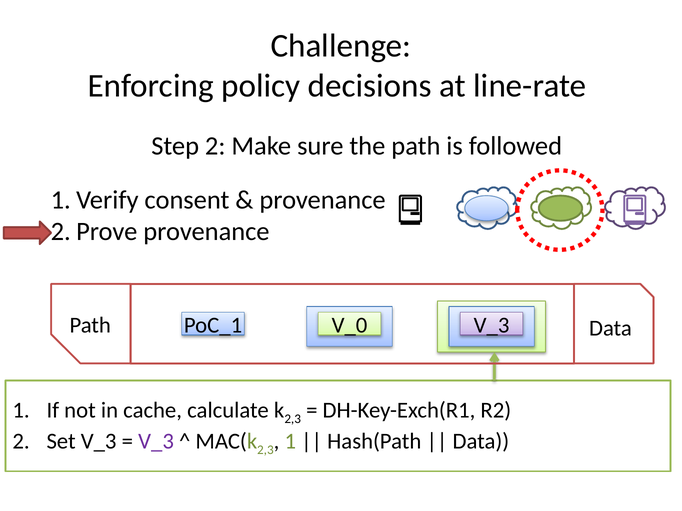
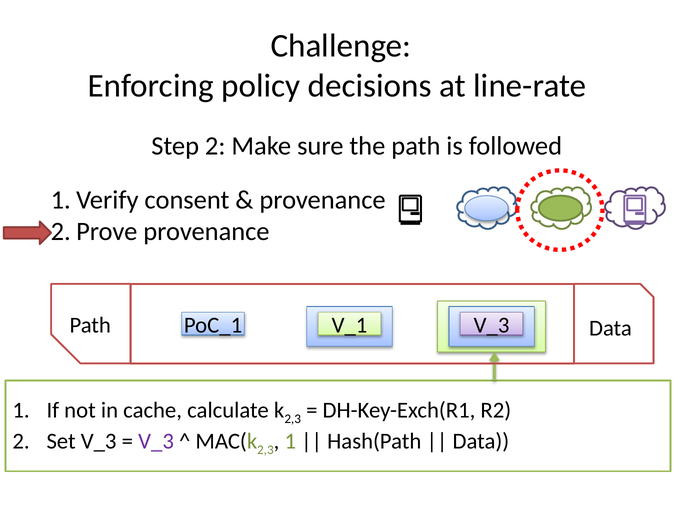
V_0: V_0 -> V_1 (349, 326)
